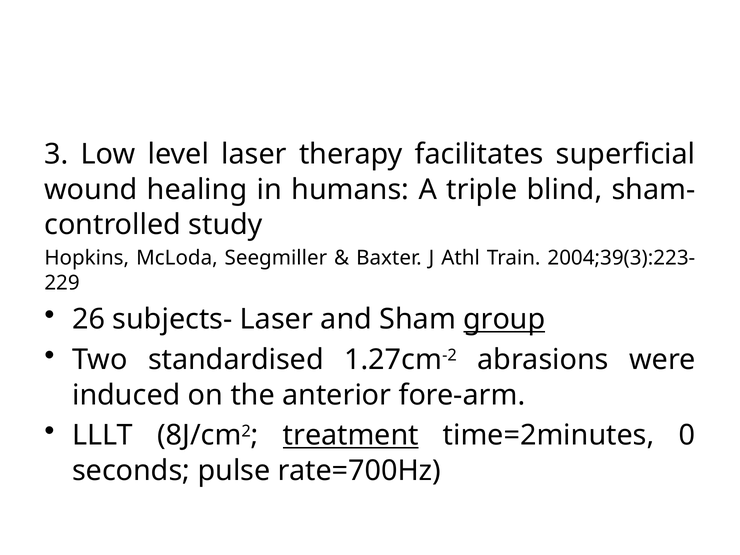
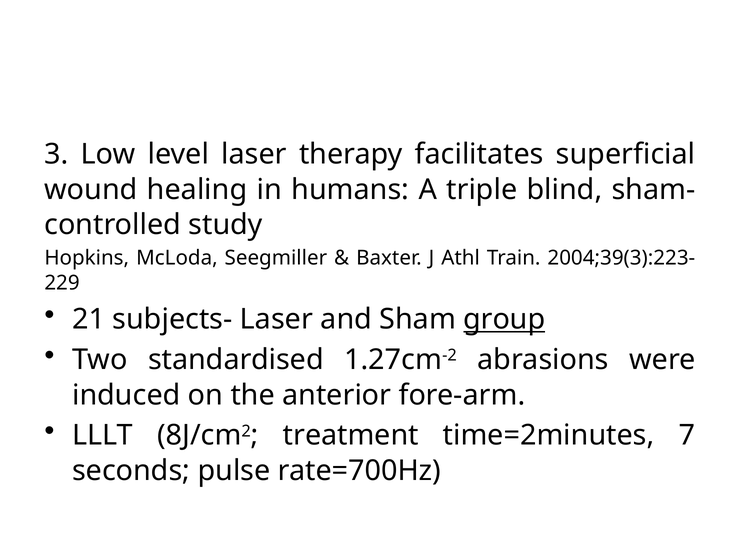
26: 26 -> 21 (89, 319)
treatment underline: present -> none (351, 435)
0: 0 -> 7 (687, 435)
